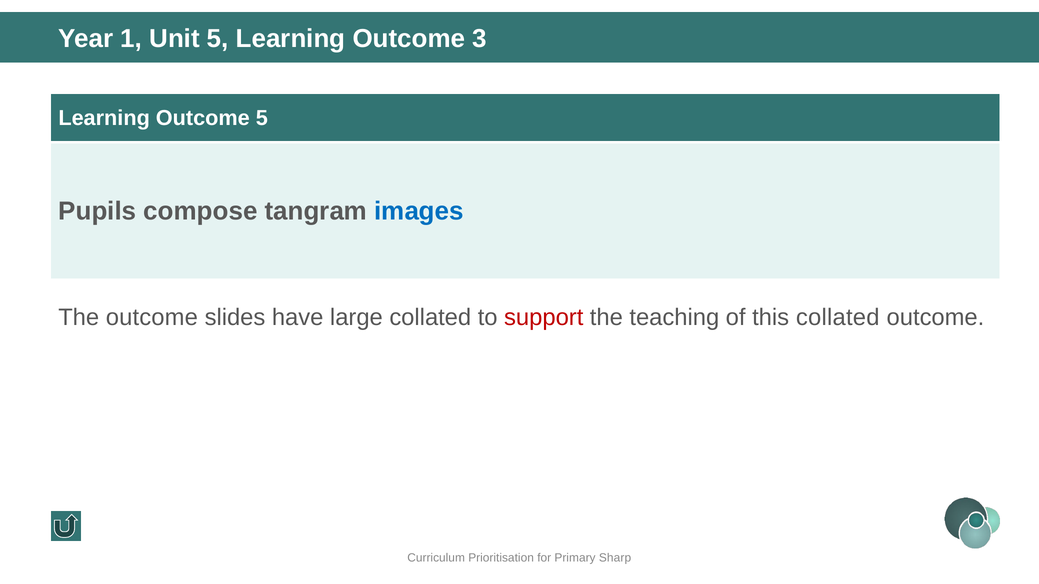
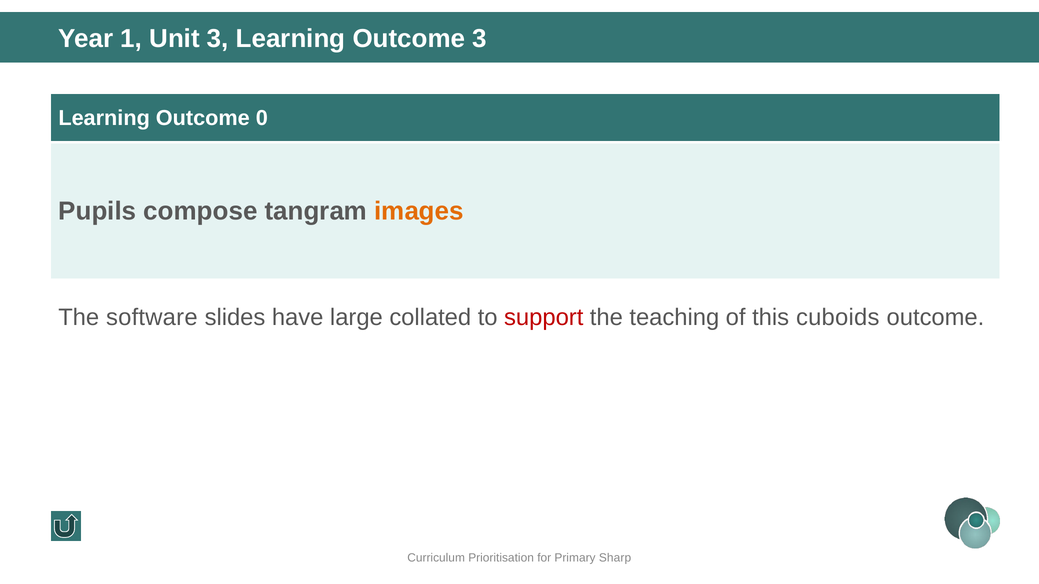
Unit 5: 5 -> 3 (218, 39)
Outcome 5: 5 -> 0 (262, 118)
images colour: blue -> orange (419, 211)
The outcome: outcome -> software (152, 318)
this collated: collated -> cuboids (838, 318)
